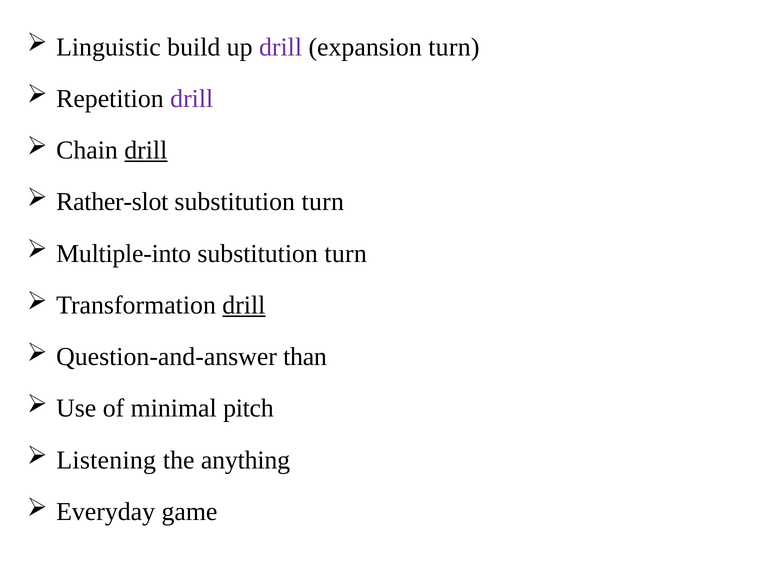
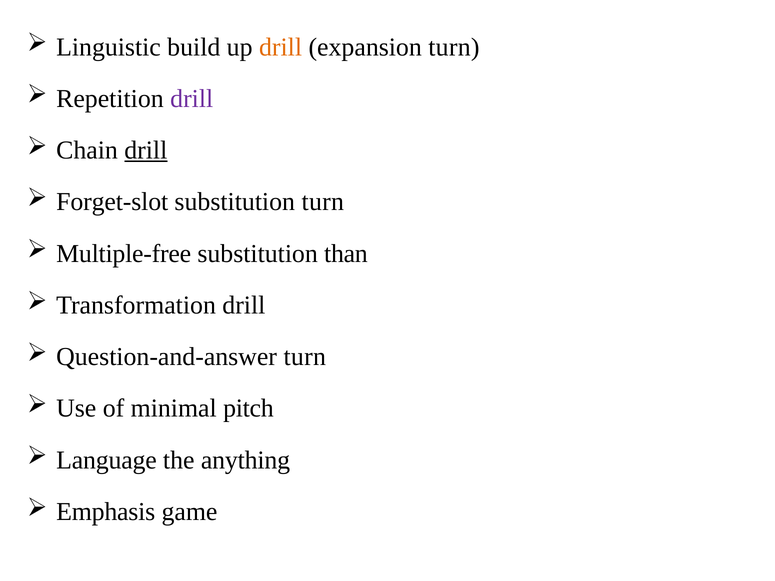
drill colour: purple -> orange (281, 47)
Rather-slot: Rather-slot -> Forget-slot (112, 202)
Multiple-into: Multiple-into -> Multiple-free (124, 254)
turn: turn -> than (346, 254)
drill underline: present -> none (244, 305)
Question-and-answer than: than -> turn (305, 357)
Listening: Listening -> Language (106, 460)
Everyday: Everyday -> Emphasis (106, 512)
